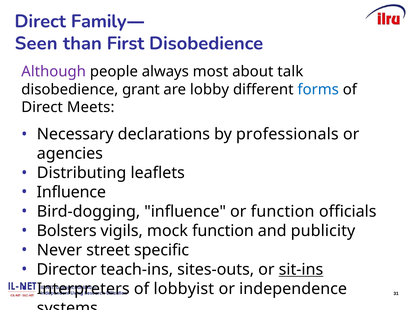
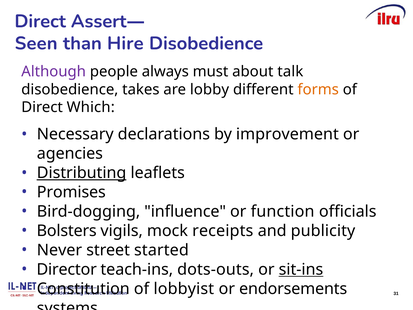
Family: Family -> Assert (99, 21)
First: First -> Hire (125, 43)
most: most -> must (211, 72)
grant: grant -> takes (141, 89)
forms colour: blue -> orange (318, 89)
Meets: Meets -> Which (91, 107)
professionals: professionals -> improvement (287, 134)
Distributing underline: none -> present (82, 173)
Influence: Influence -> Promises (71, 192)
mock function: function -> receipts (223, 231)
specific: specific -> started (161, 250)
sites-outs: sites-outs -> dots-outs (216, 269)
Interpreters: Interpreters -> Constitution (83, 288)
independence: independence -> endorsements (293, 288)
